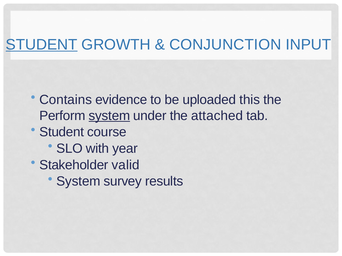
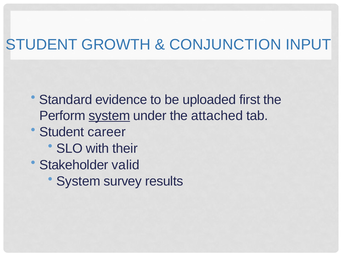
STUDENT underline: present -> none (42, 45)
Contains: Contains -> Standard (66, 100)
this: this -> first (250, 100)
course: course -> career (107, 132)
year: year -> their (125, 149)
